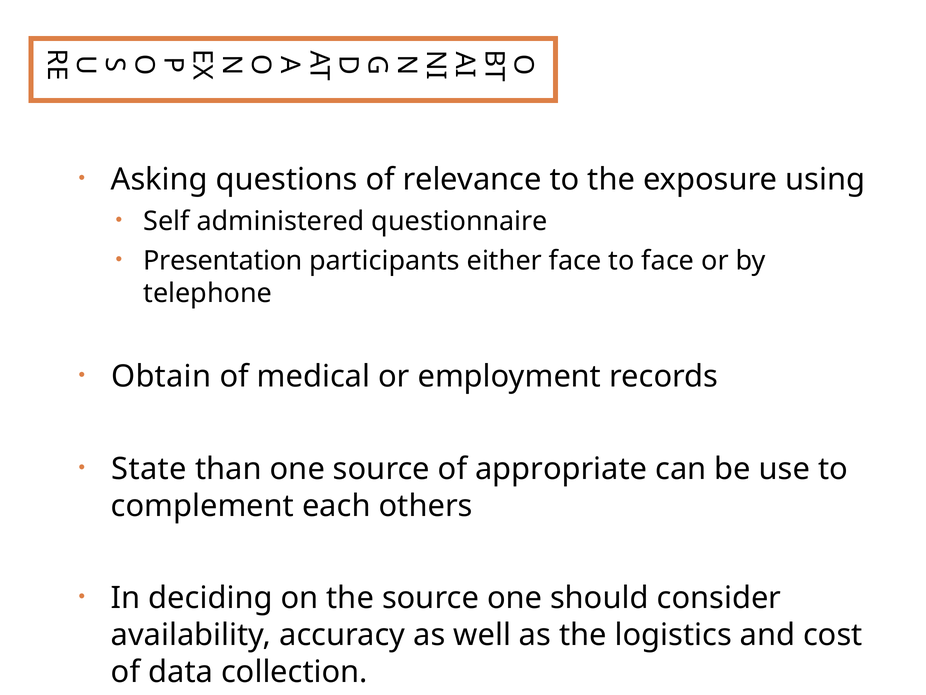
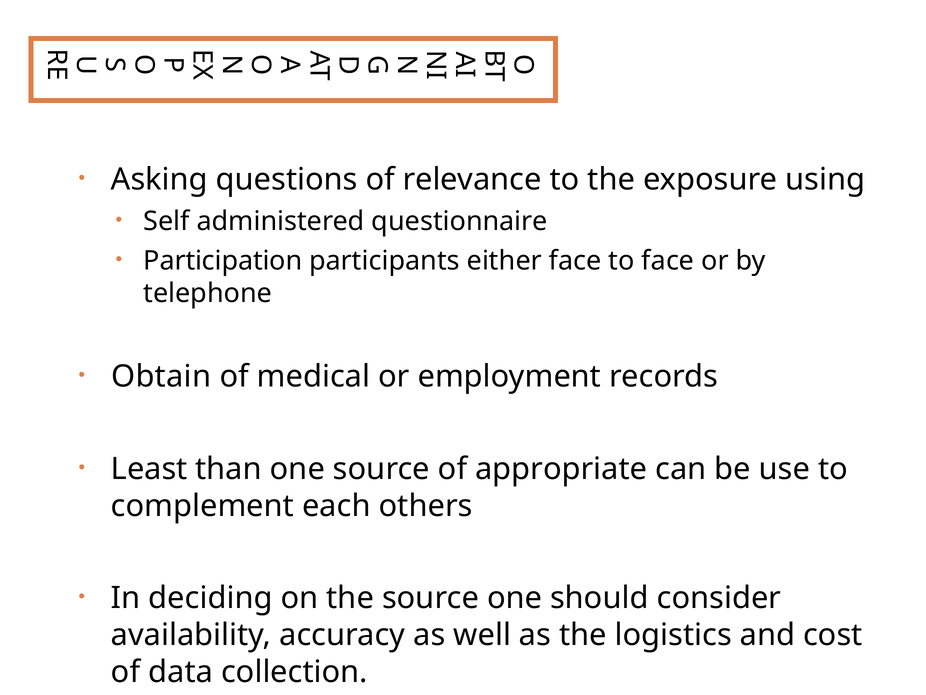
Presentation: Presentation -> Participation (223, 261)
State: State -> Least (149, 469)
